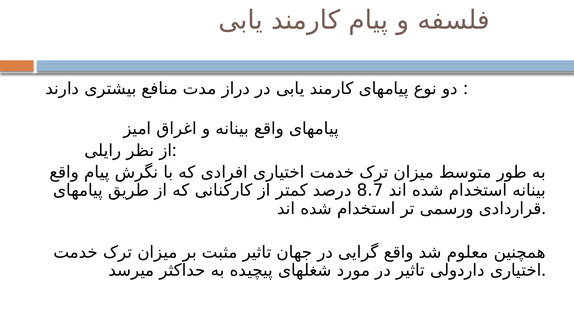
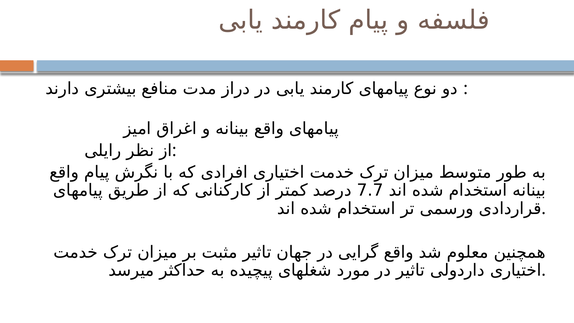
8.7: 8.7 -> 7.7 (370, 190)
